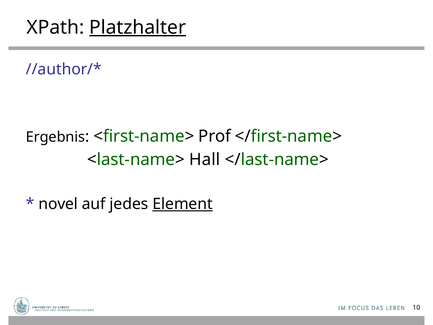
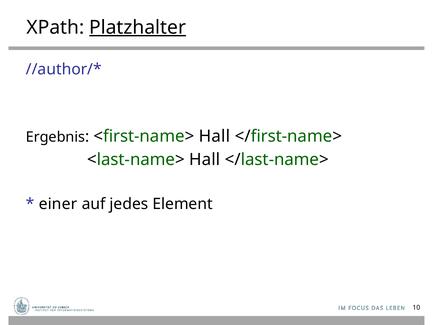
<first-name> Prof: Prof -> Hall (214, 136)
novel: novel -> einer (58, 204)
Element underline: present -> none (183, 204)
